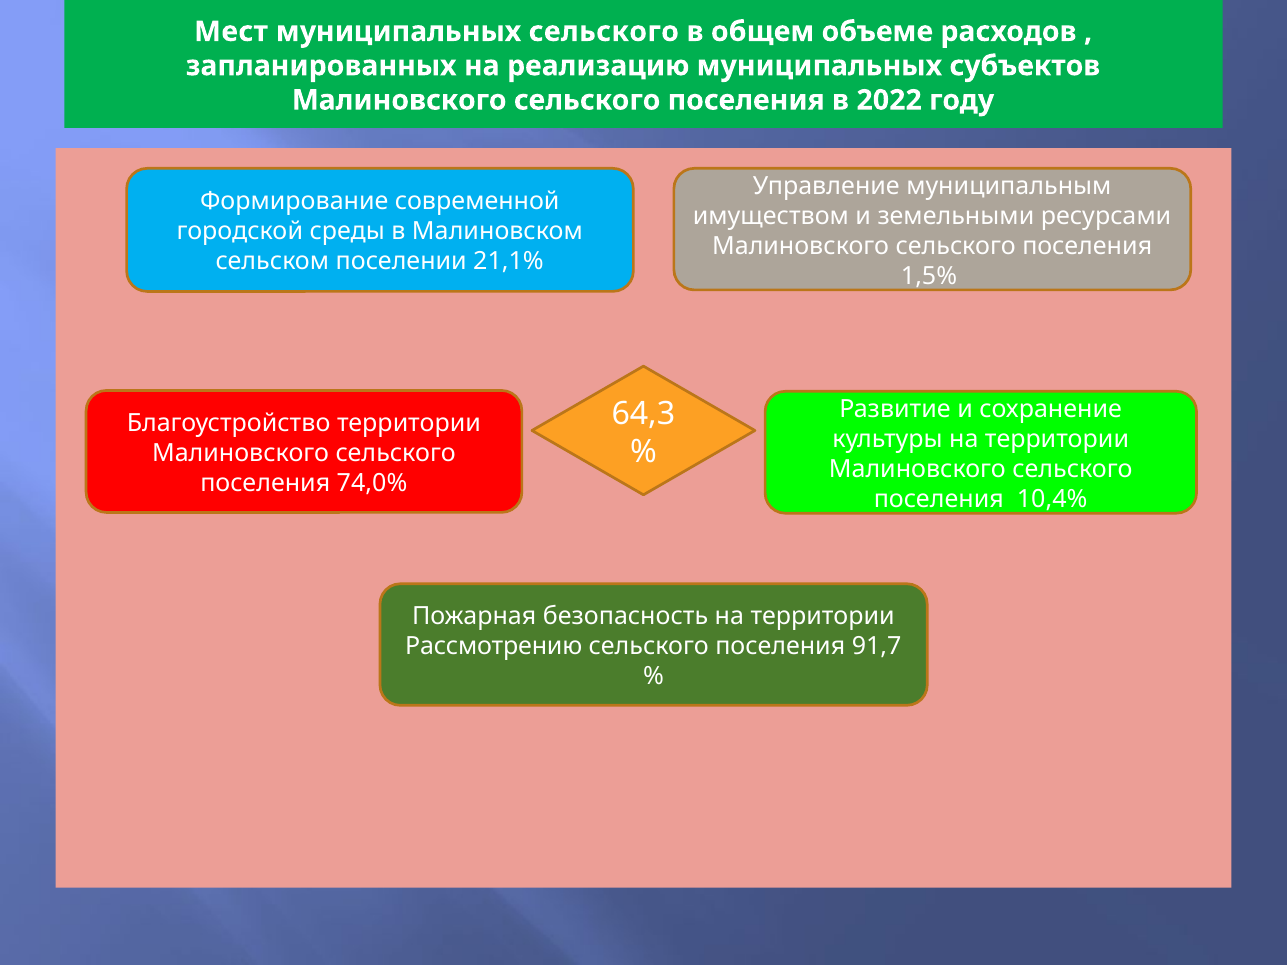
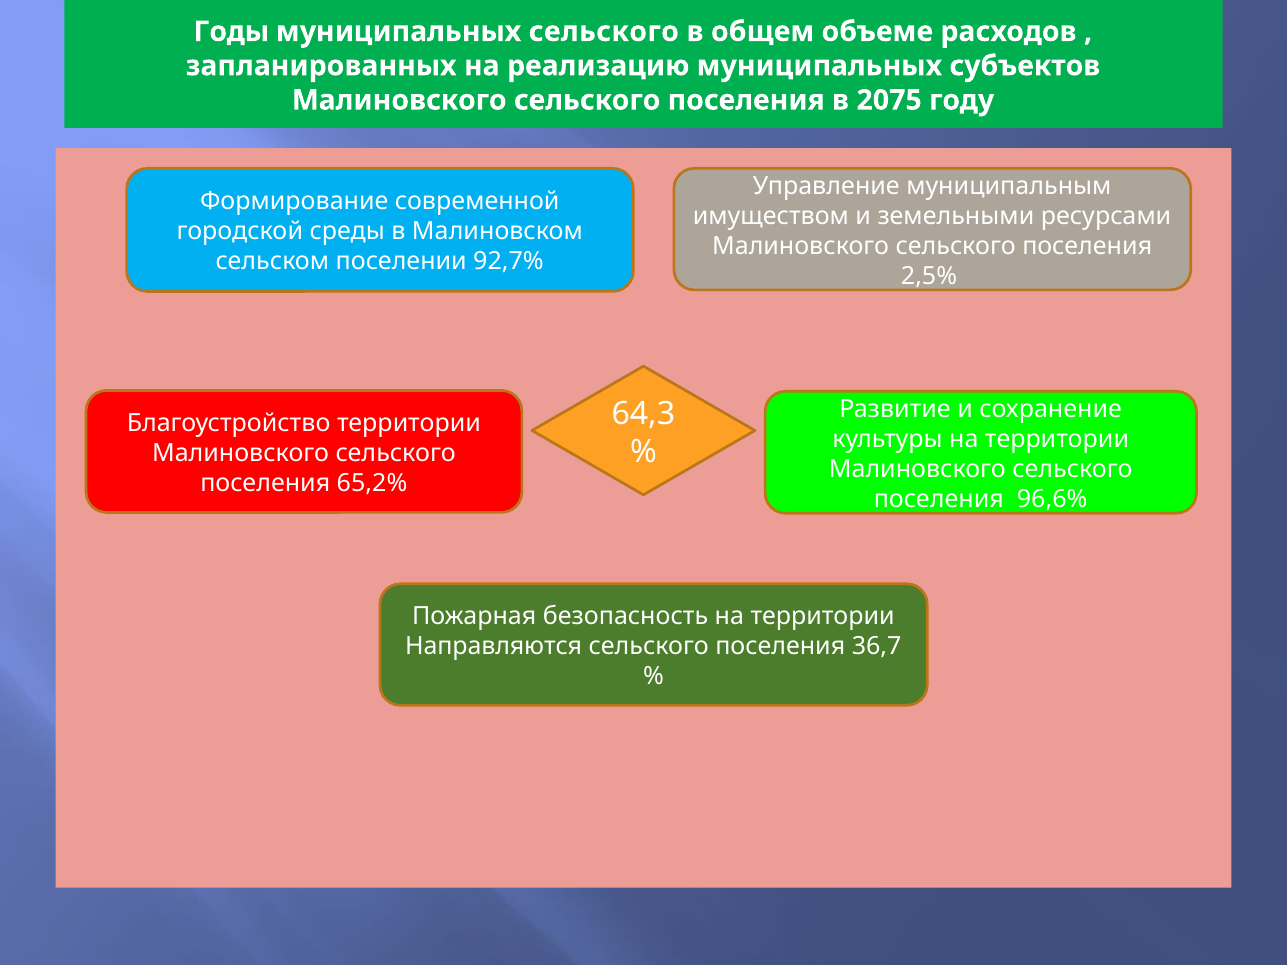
Мест: Мест -> Годы (231, 32)
2022: 2022 -> 2075 (889, 100)
21,1%: 21,1% -> 92,7% (508, 262)
1,5%: 1,5% -> 2,5% (929, 276)
74,0%: 74,0% -> 65,2% (372, 483)
10,4%: 10,4% -> 96,6% (1052, 499)
Рассмотрению: Рассмотрению -> Направляются (494, 646)
91,7: 91,7 -> 36,7 (877, 646)
